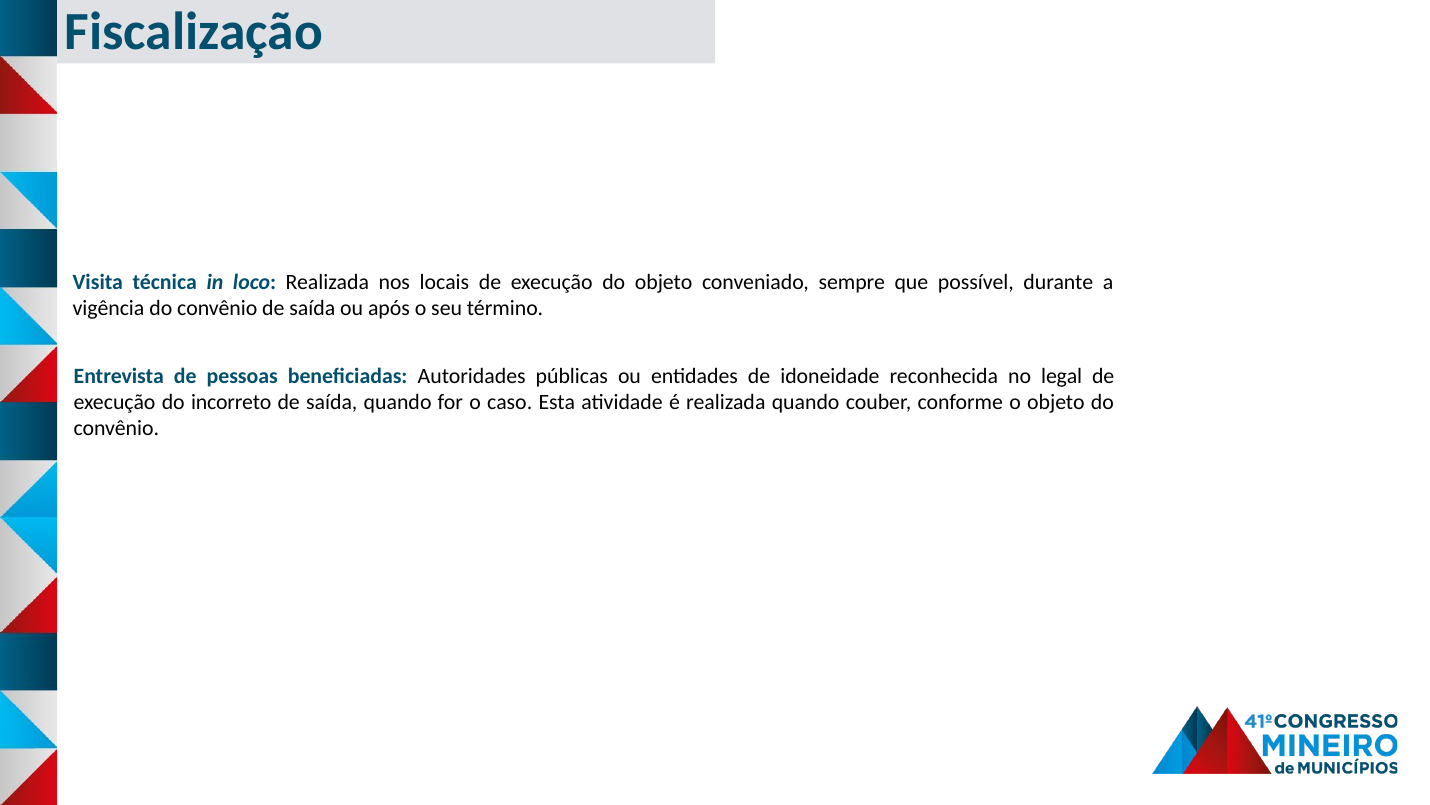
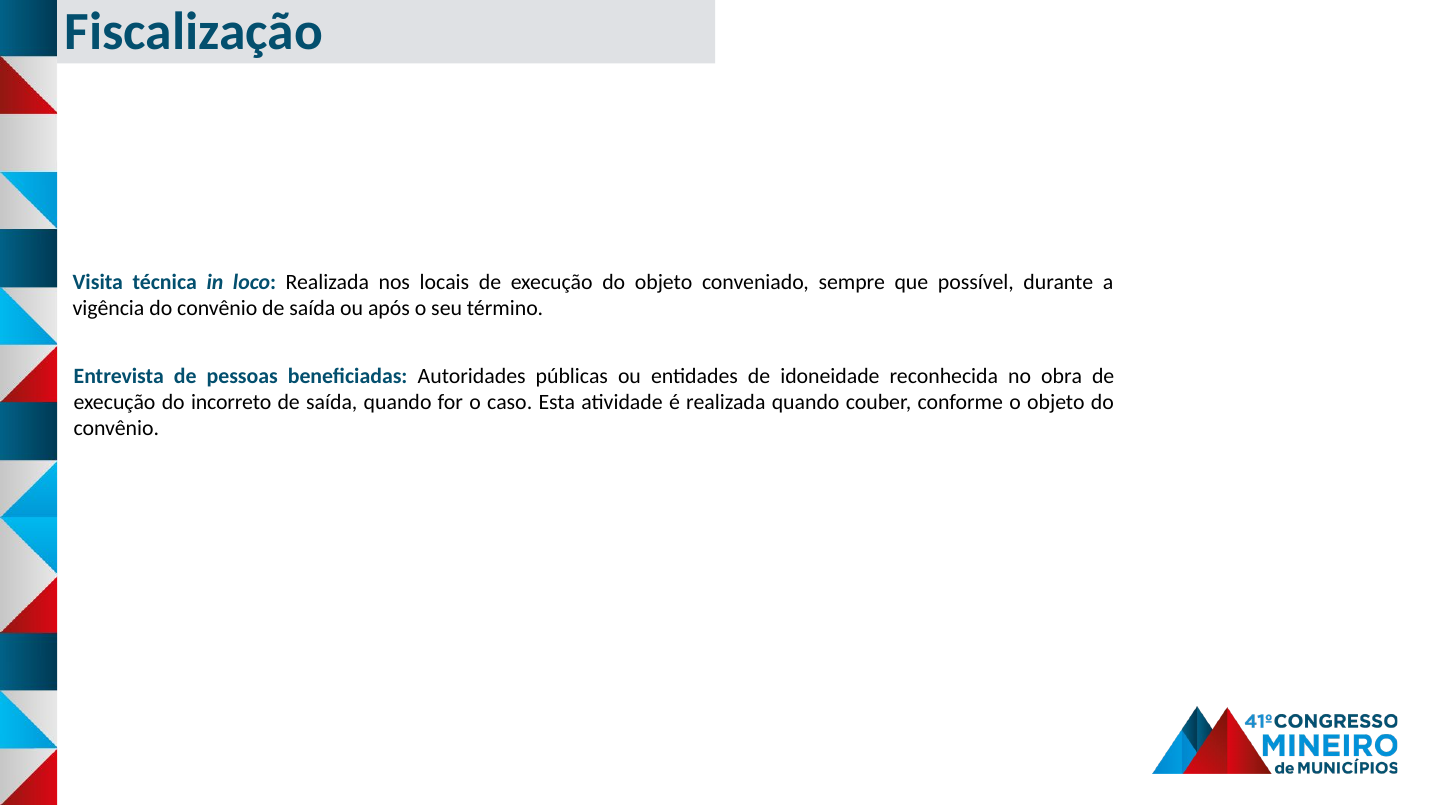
legal: legal -> obra (1062, 376)
